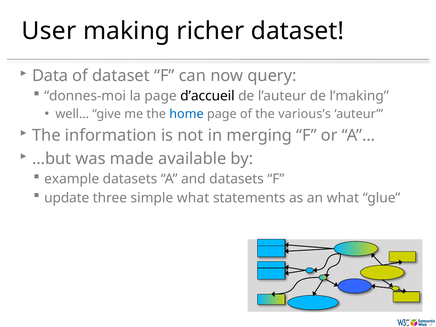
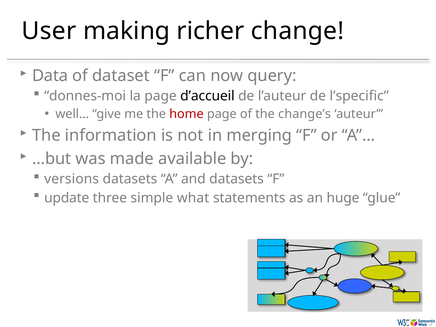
richer dataset: dataset -> change (297, 31)
l’making: l’making -> l’specific (359, 96)
home colour: blue -> red (186, 114)
various’s: various’s -> change’s (305, 114)
example: example -> versions (72, 179)
an what: what -> huge (343, 198)
